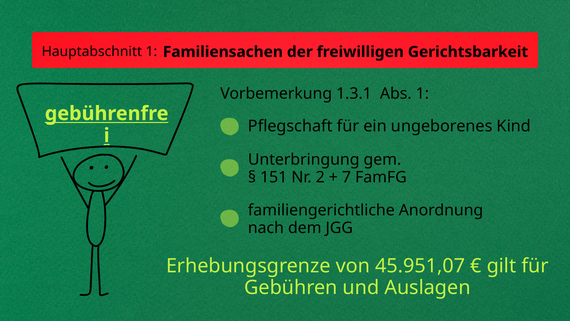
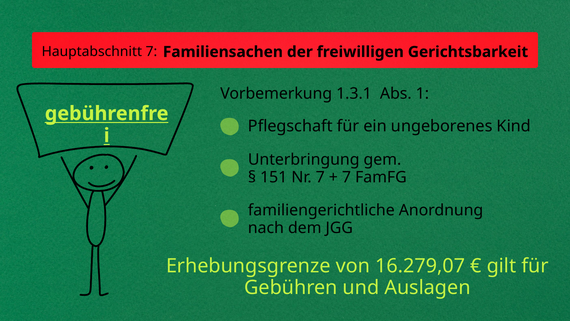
Hauptabschnitt 1: 1 -> 7 (151, 52)
Nr 2: 2 -> 7 (320, 177)
45.951,07: 45.951,07 -> 16.279,07 (420, 266)
